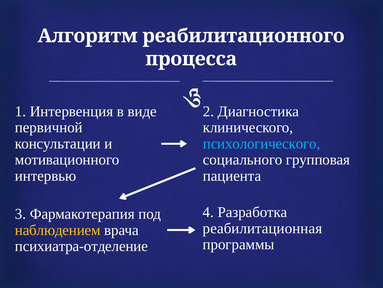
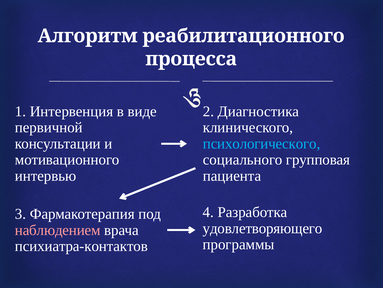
реабилитационная: реабилитационная -> удовлетворяющего (263, 228)
наблюдением colour: yellow -> pink (58, 230)
психиатра-отделение: психиатра-отделение -> психиатра-контактов (81, 246)
